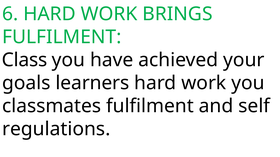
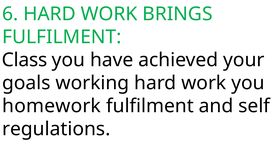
learners: learners -> working (92, 83)
classmates: classmates -> homework (52, 106)
